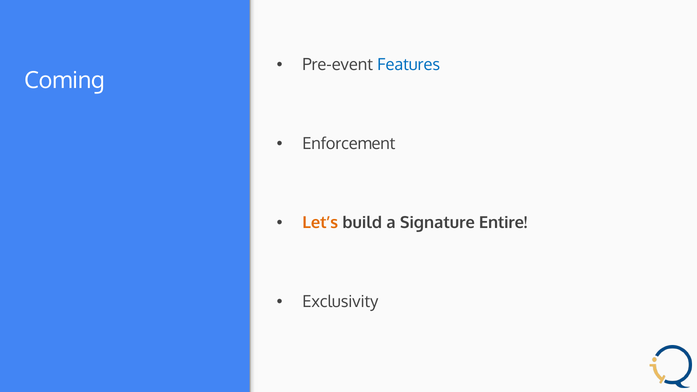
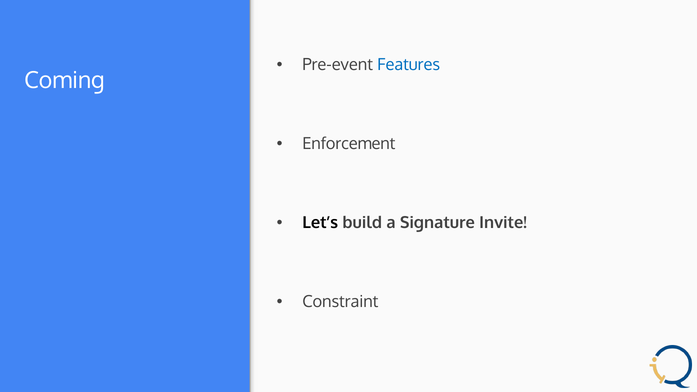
Let’s colour: orange -> black (320, 223)
Entire: Entire -> Invite (503, 223)
Exclusivity: Exclusivity -> Constraint (340, 302)
